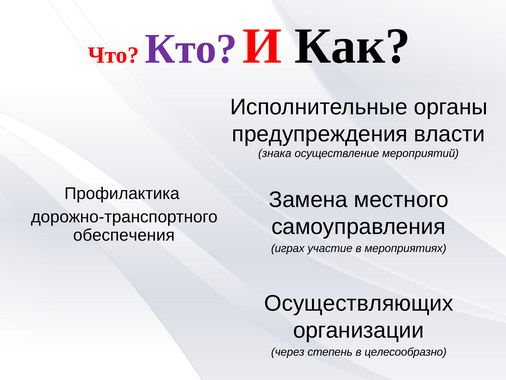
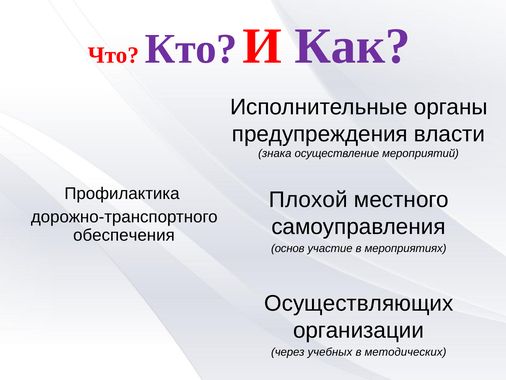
Как colour: black -> purple (352, 46)
Замена: Замена -> Плохой (308, 199)
играх: играх -> основ (288, 248)
степень: степень -> учебных (330, 352)
целесообразно: целесообразно -> методических (405, 352)
